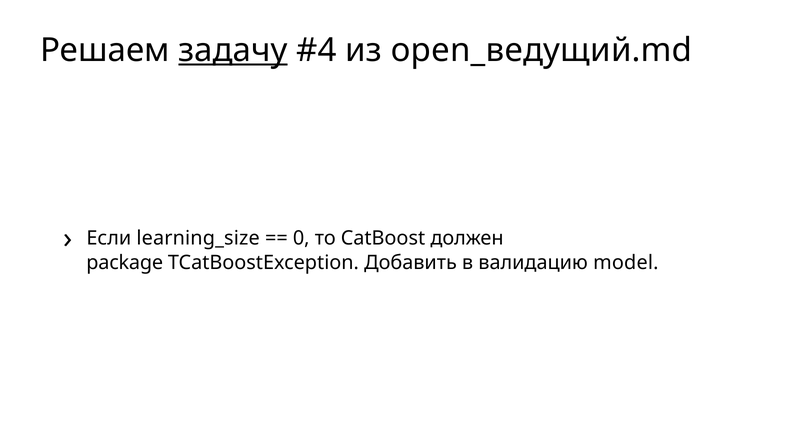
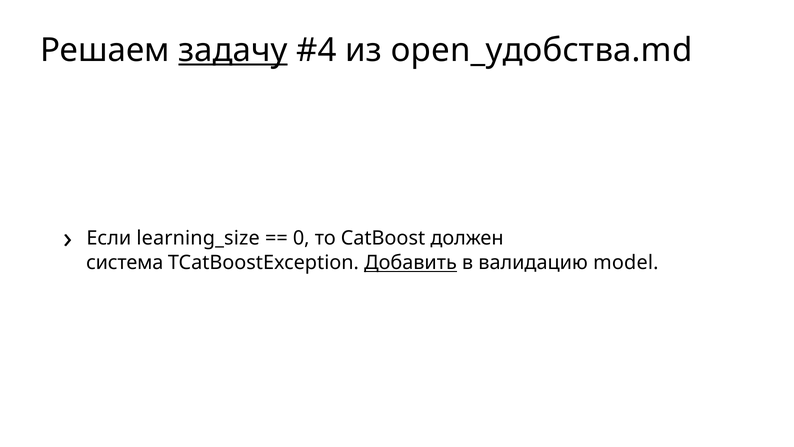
open_ведущий.md: open_ведущий.md -> open_удобства.md (541, 50)
package: package -> система (125, 263)
Добавить underline: none -> present (410, 263)
